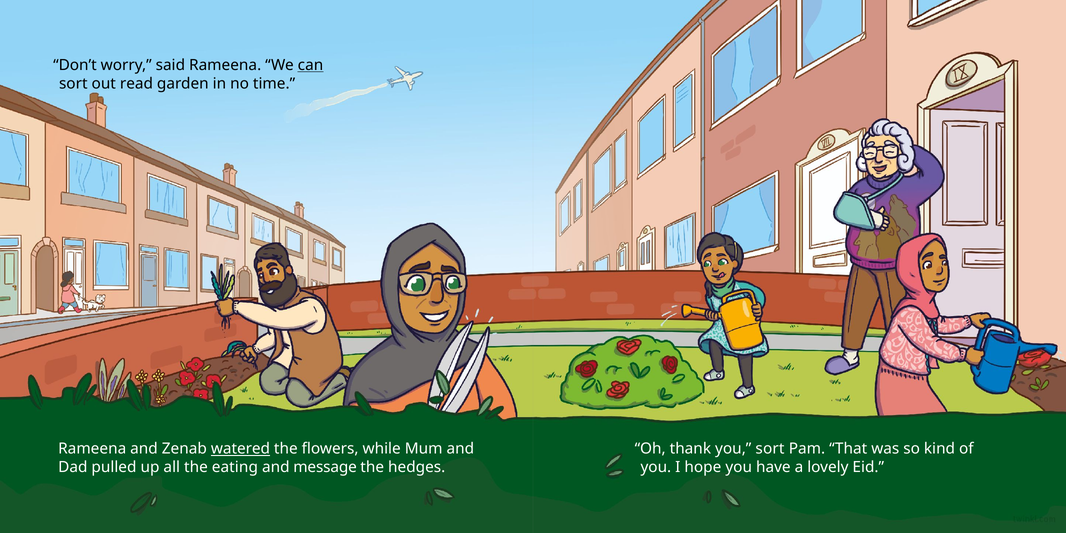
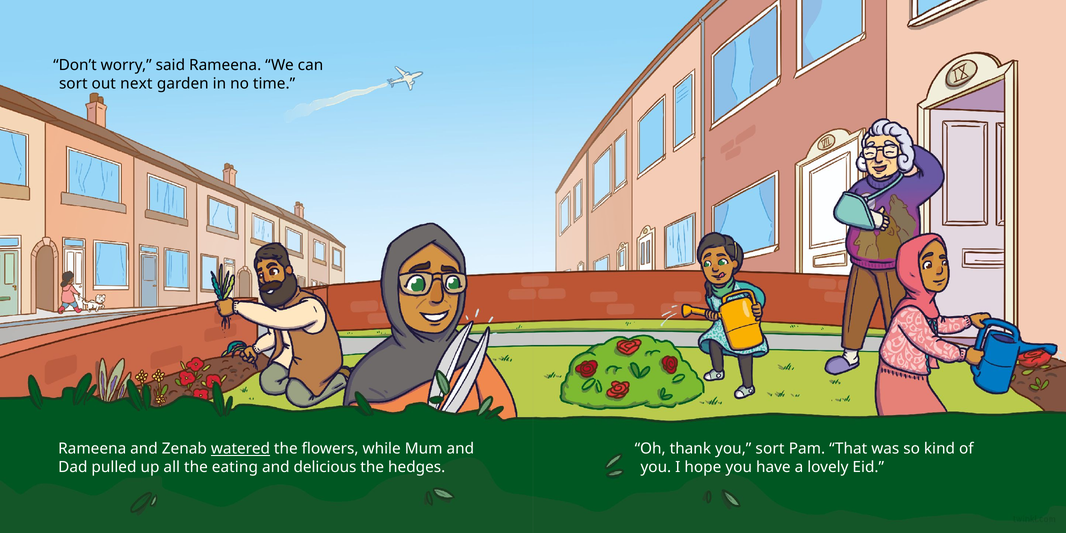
can underline: present -> none (310, 65)
read: read -> next (136, 84)
message: message -> delicious (325, 467)
